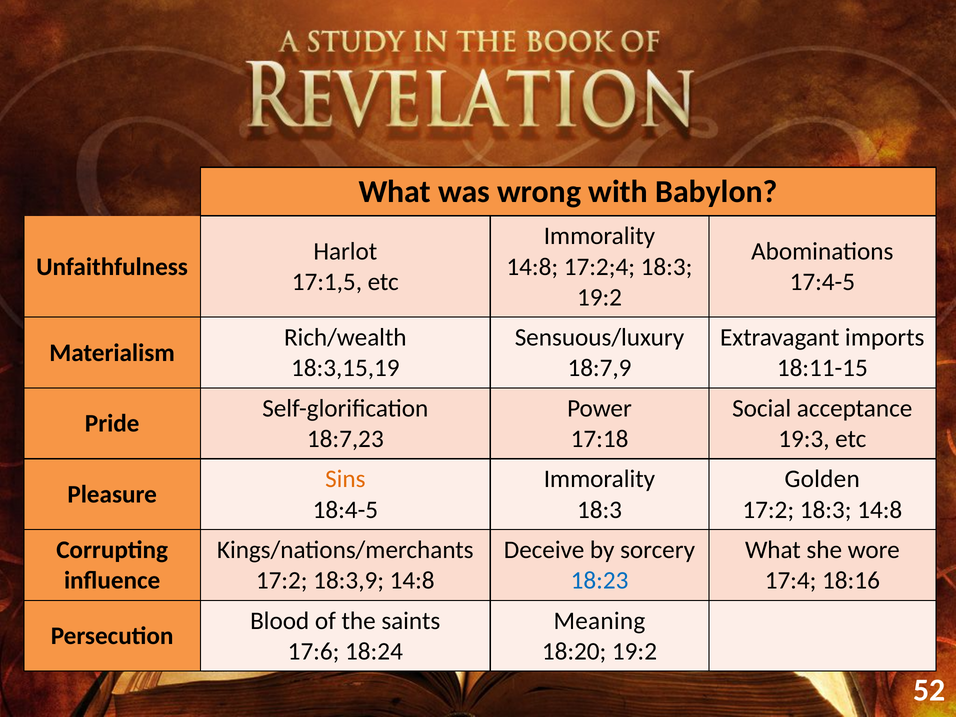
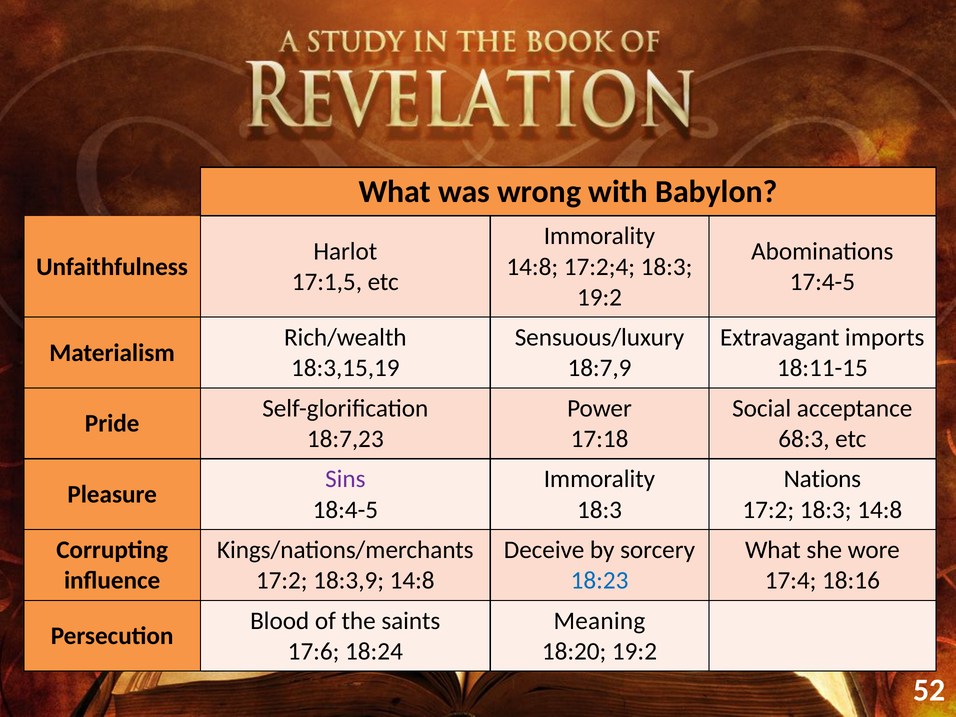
19:3: 19:3 -> 68:3 (804, 439)
Sins colour: orange -> purple (345, 479)
Golden: Golden -> Nations (822, 479)
